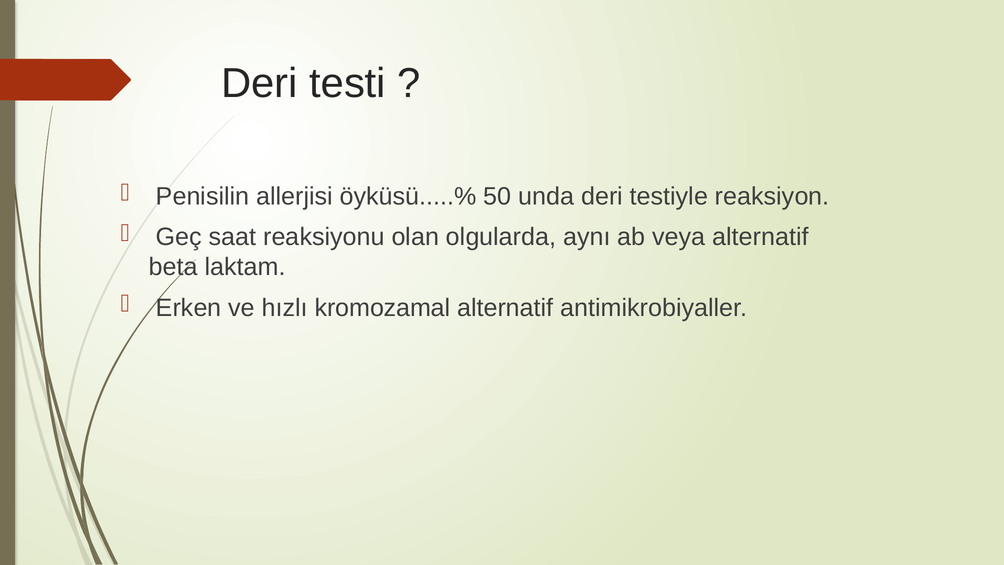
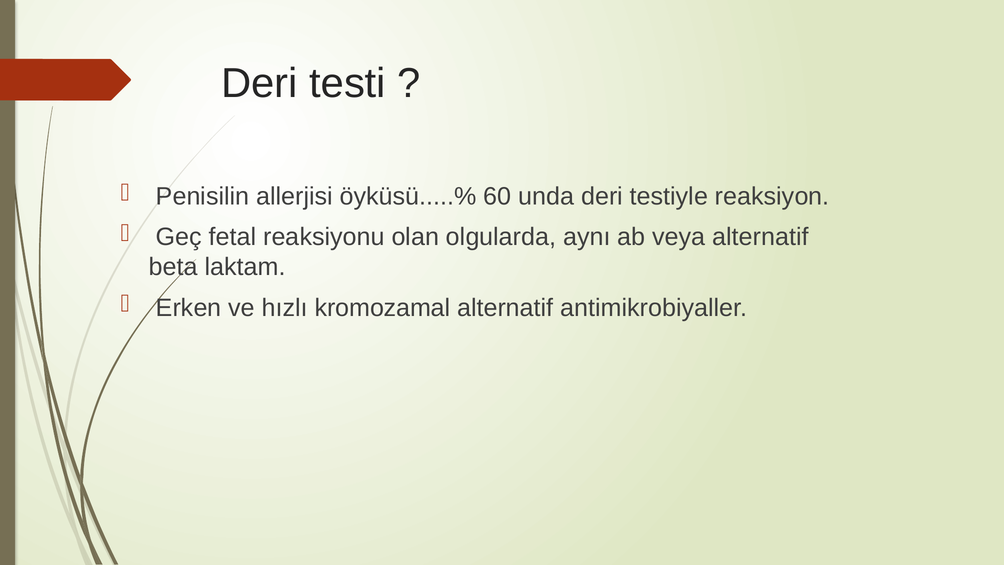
50: 50 -> 60 (497, 196)
saat: saat -> fetal (233, 237)
